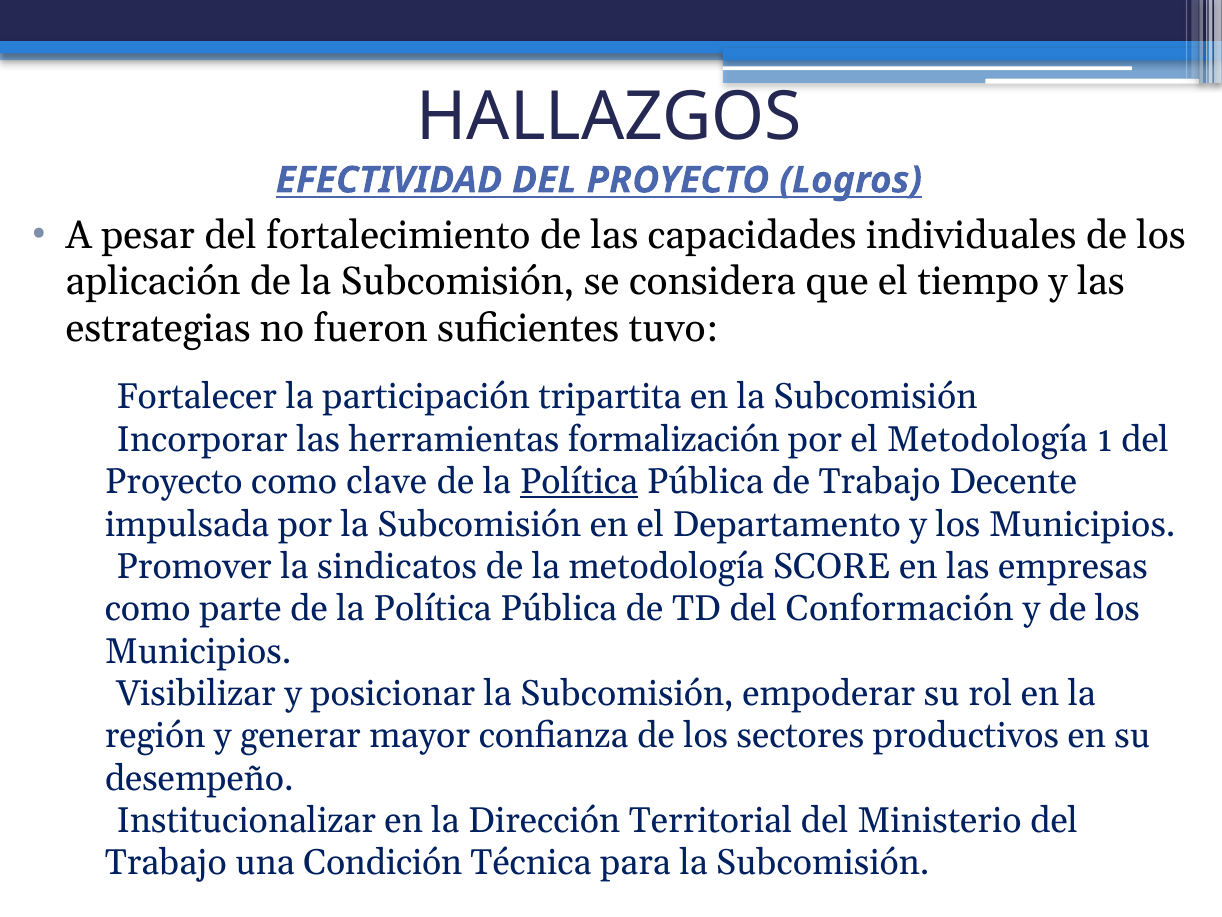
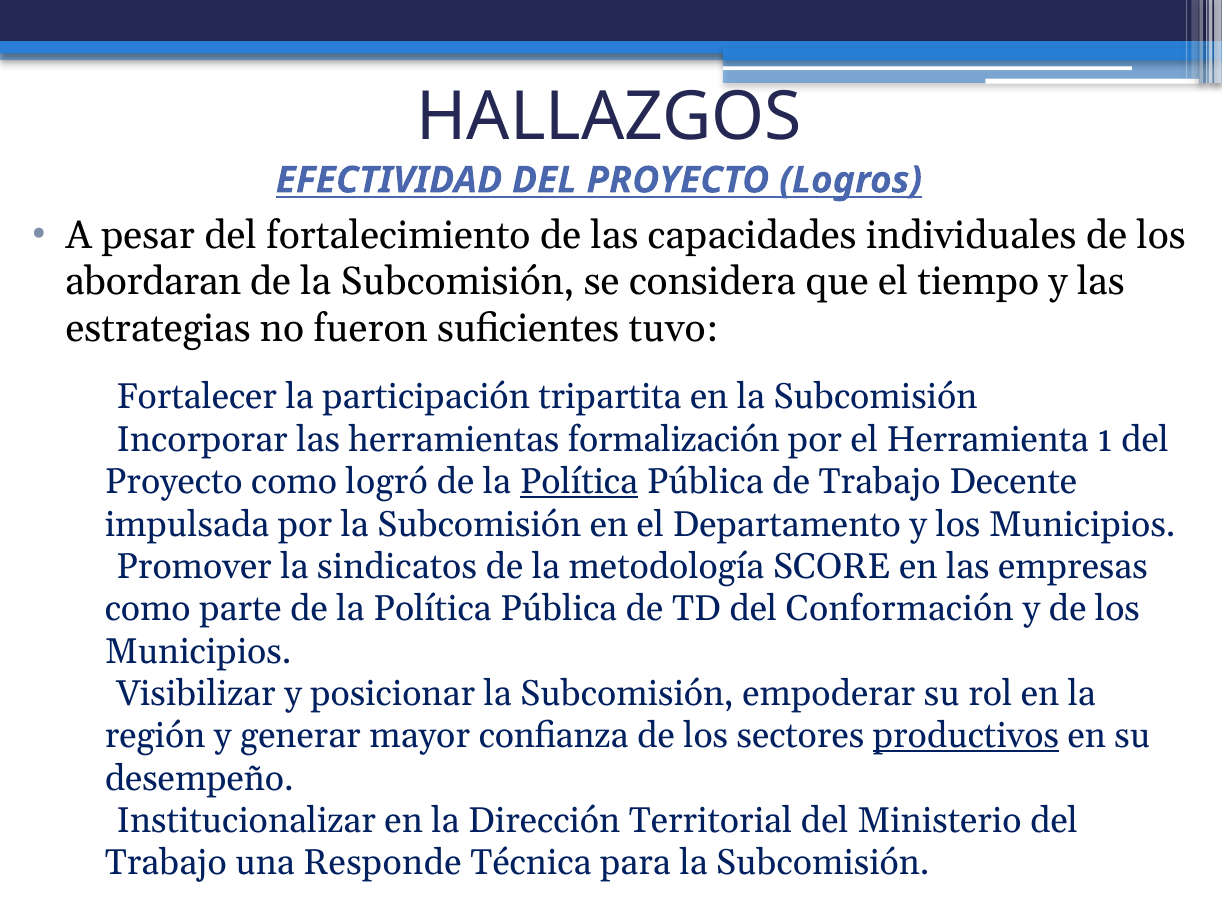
aplicación: aplicación -> abordaran (153, 282)
el Metodología: Metodología -> Herramienta (988, 439)
clave: clave -> logró (387, 482)
productivos underline: none -> present (966, 736)
Condición: Condición -> Responde (382, 863)
